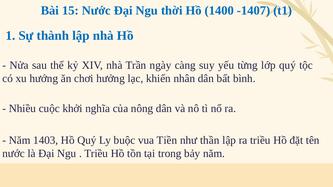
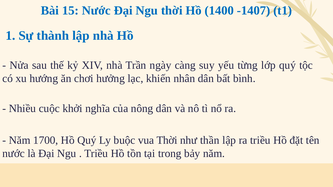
1403: 1403 -> 1700 (46, 140)
vua Tiền: Tiền -> Thời (167, 140)
